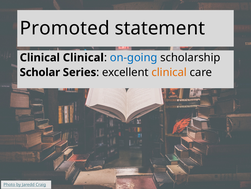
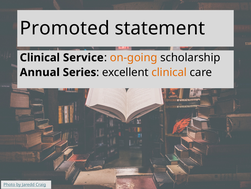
Clinical Clinical: Clinical -> Service (83, 57)
on-going colour: blue -> orange (134, 57)
Scholar: Scholar -> Annual (40, 72)
